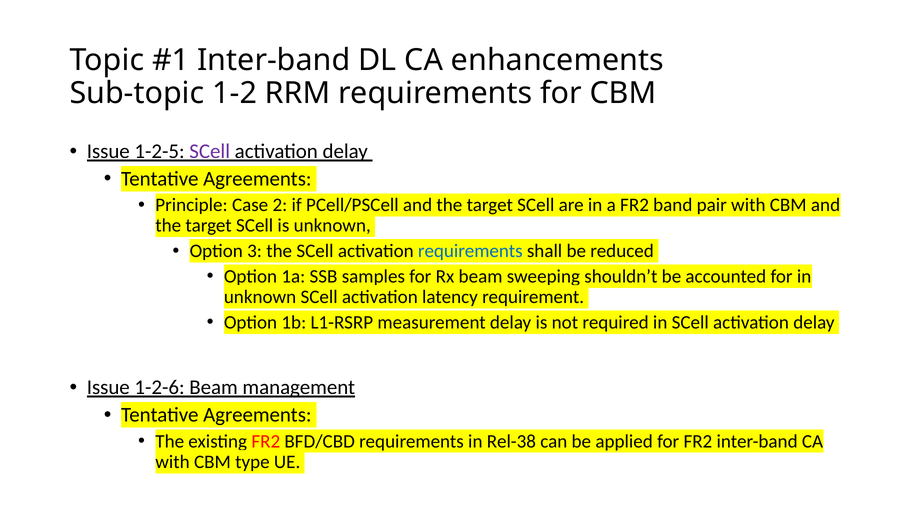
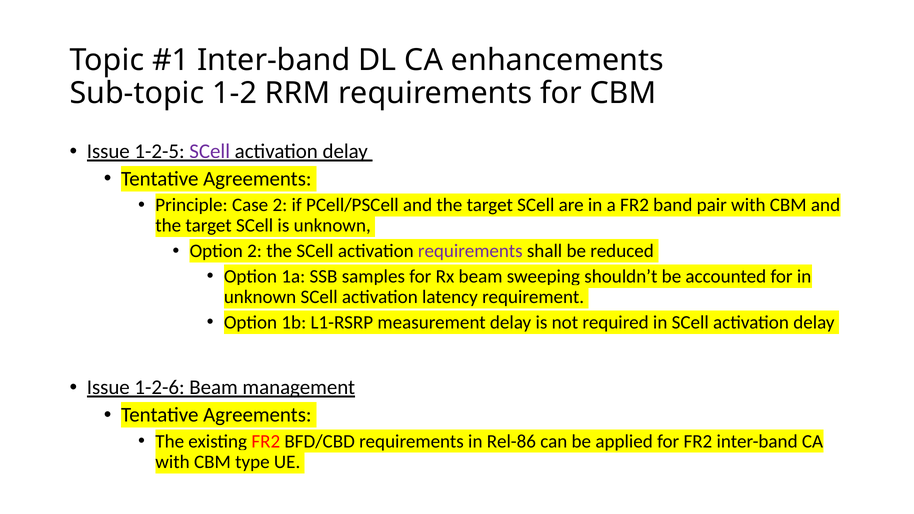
Option 3: 3 -> 2 (255, 251)
requirements colour: blue -> purple (470, 251)
Rel-38: Rel-38 -> Rel-86 (511, 441)
